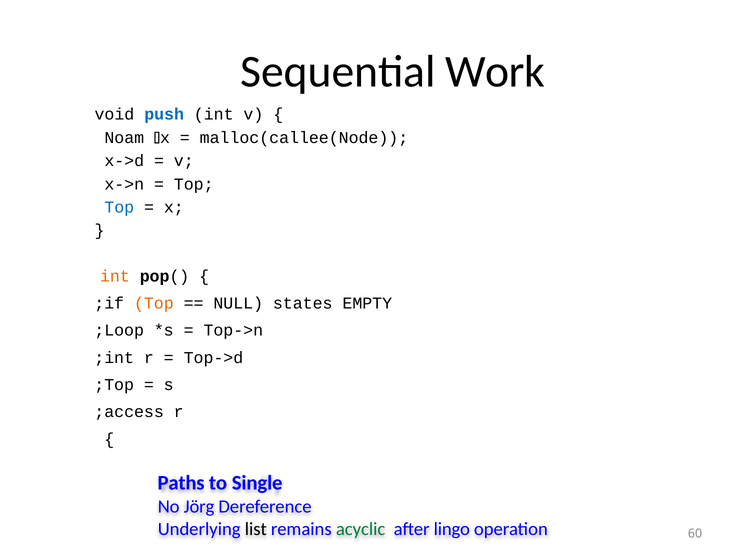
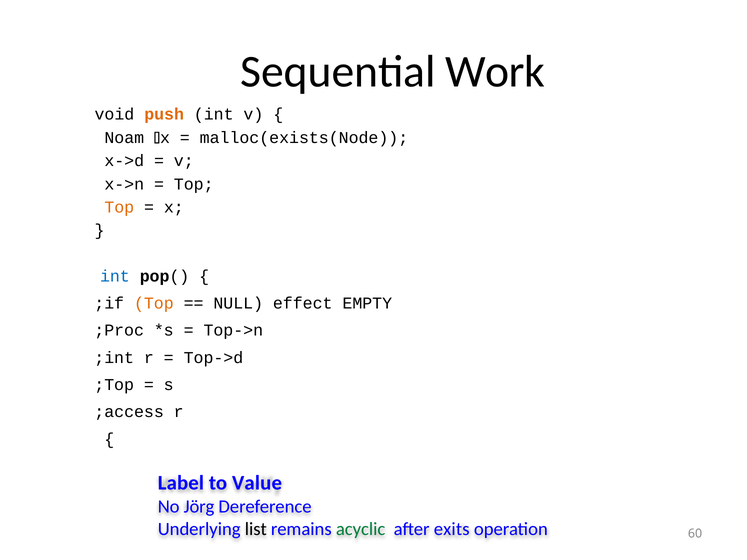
push colour: blue -> orange (164, 114)
malloc(callee(Node: malloc(callee(Node -> malloc(exists(Node (304, 138)
Top colour: blue -> orange (119, 207)
int colour: orange -> blue (115, 276)
states: states -> effect (303, 303)
Loop: Loop -> Proc (124, 331)
Paths: Paths -> Label (181, 483)
Single: Single -> Value (257, 483)
lingo: lingo -> exits (452, 529)
